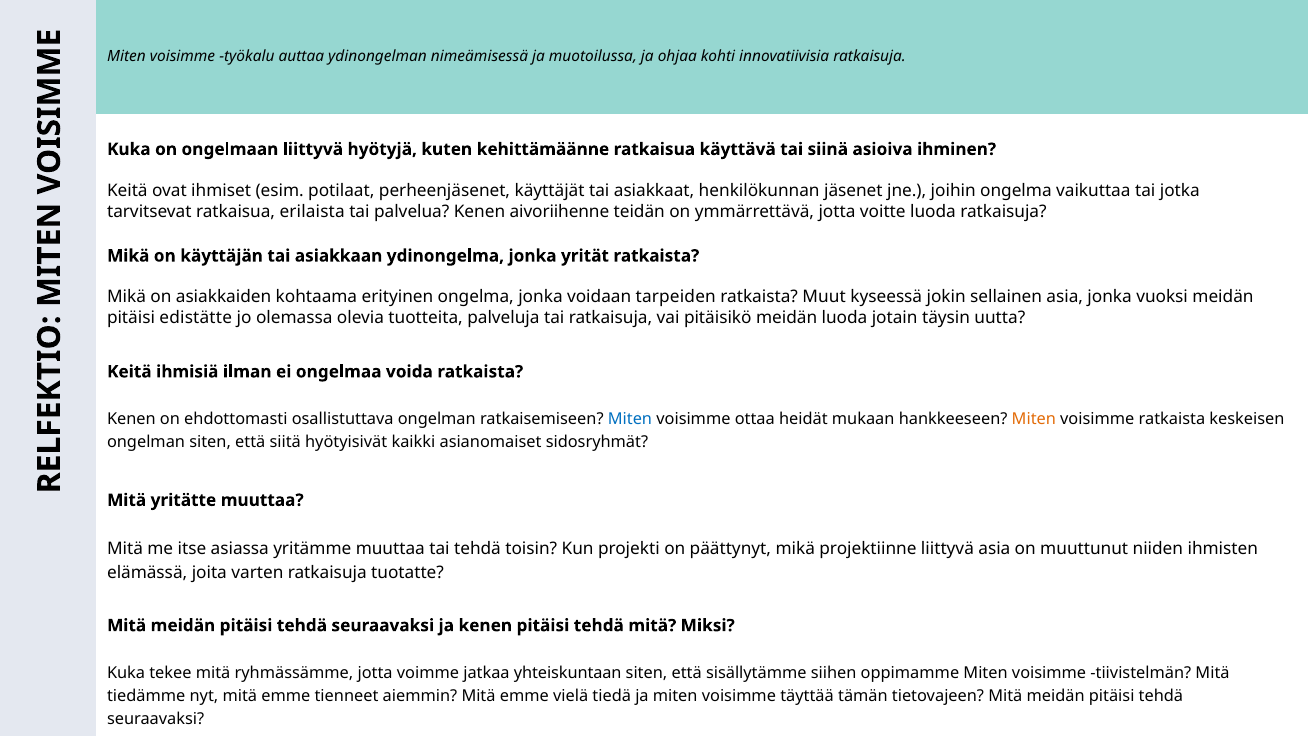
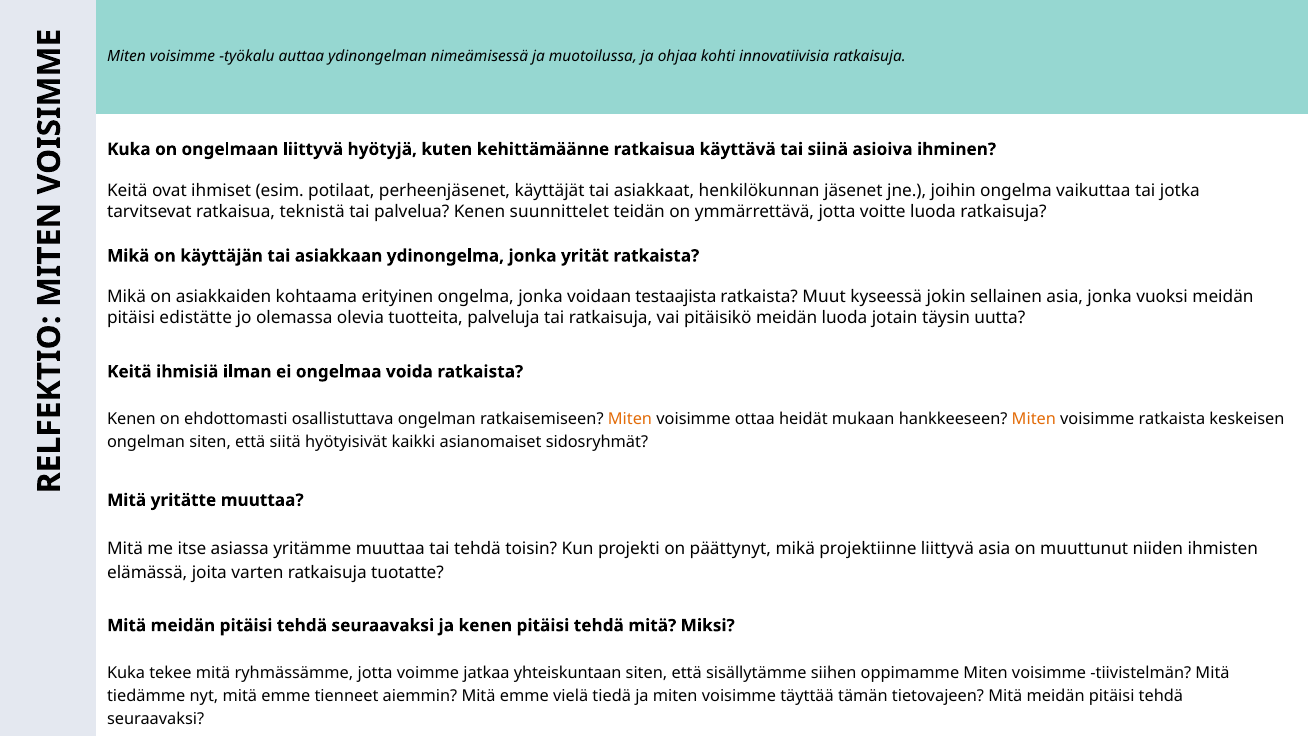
erilaista: erilaista -> teknistä (312, 211)
aivoriihenne: aivoriihenne -> suunnittelet (559, 211)
tarpeiden: tarpeiden -> testaajista (676, 297)
Miten colour: blue -> orange (630, 419)
